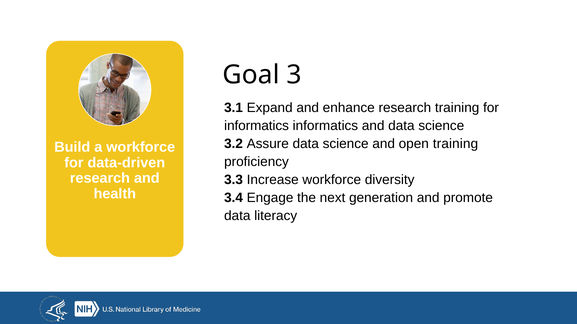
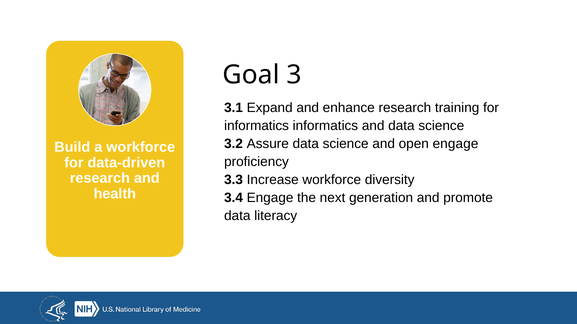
open training: training -> engage (455, 144)
